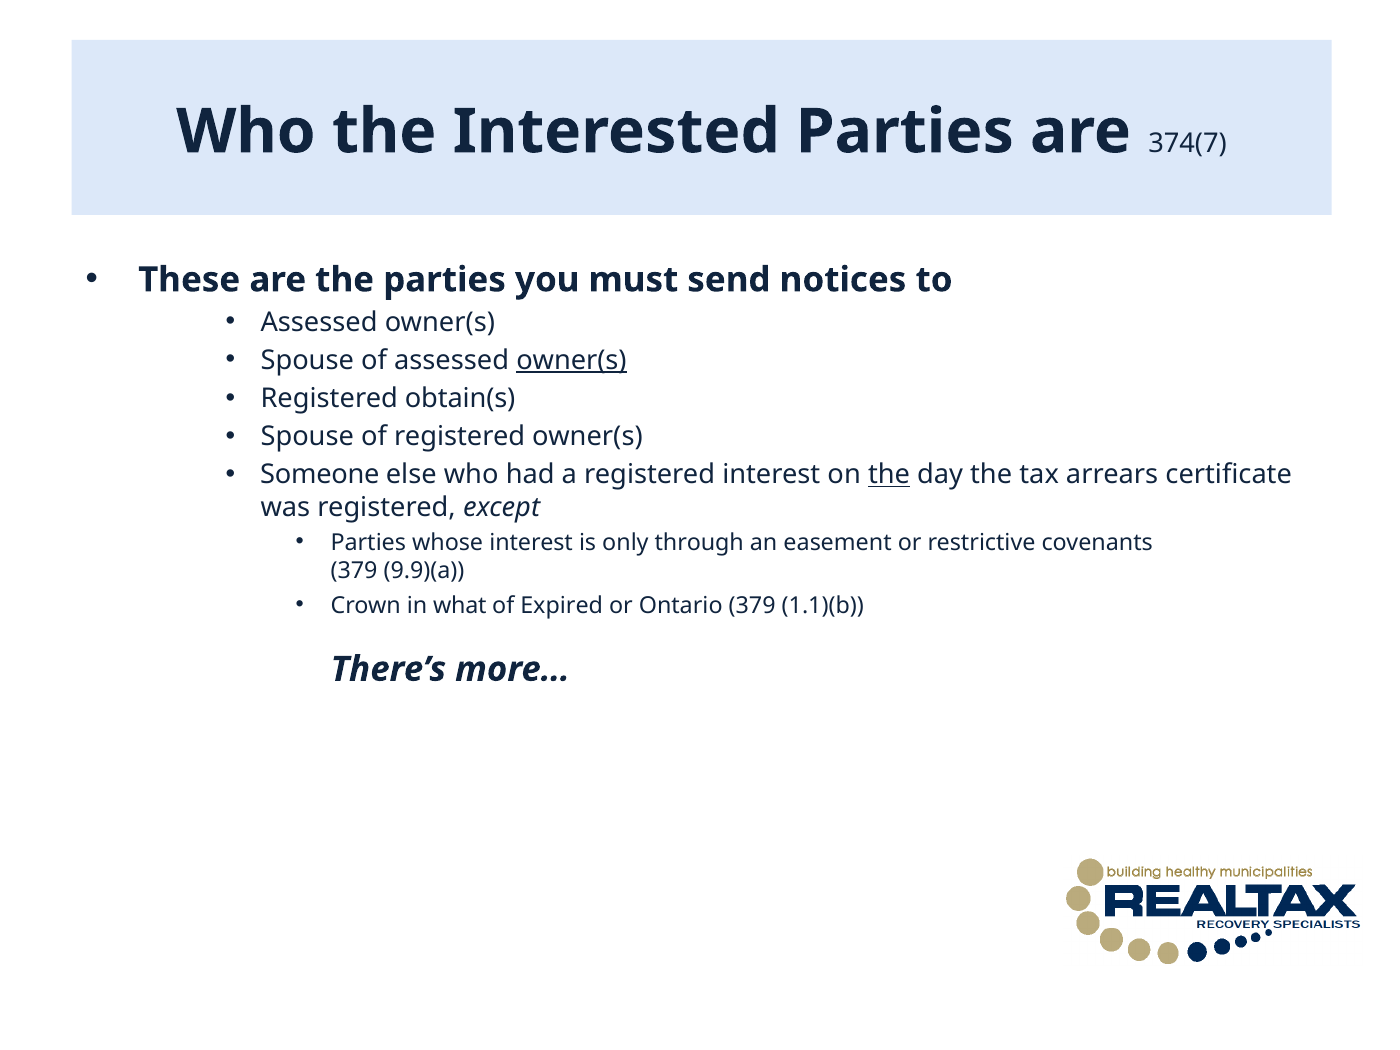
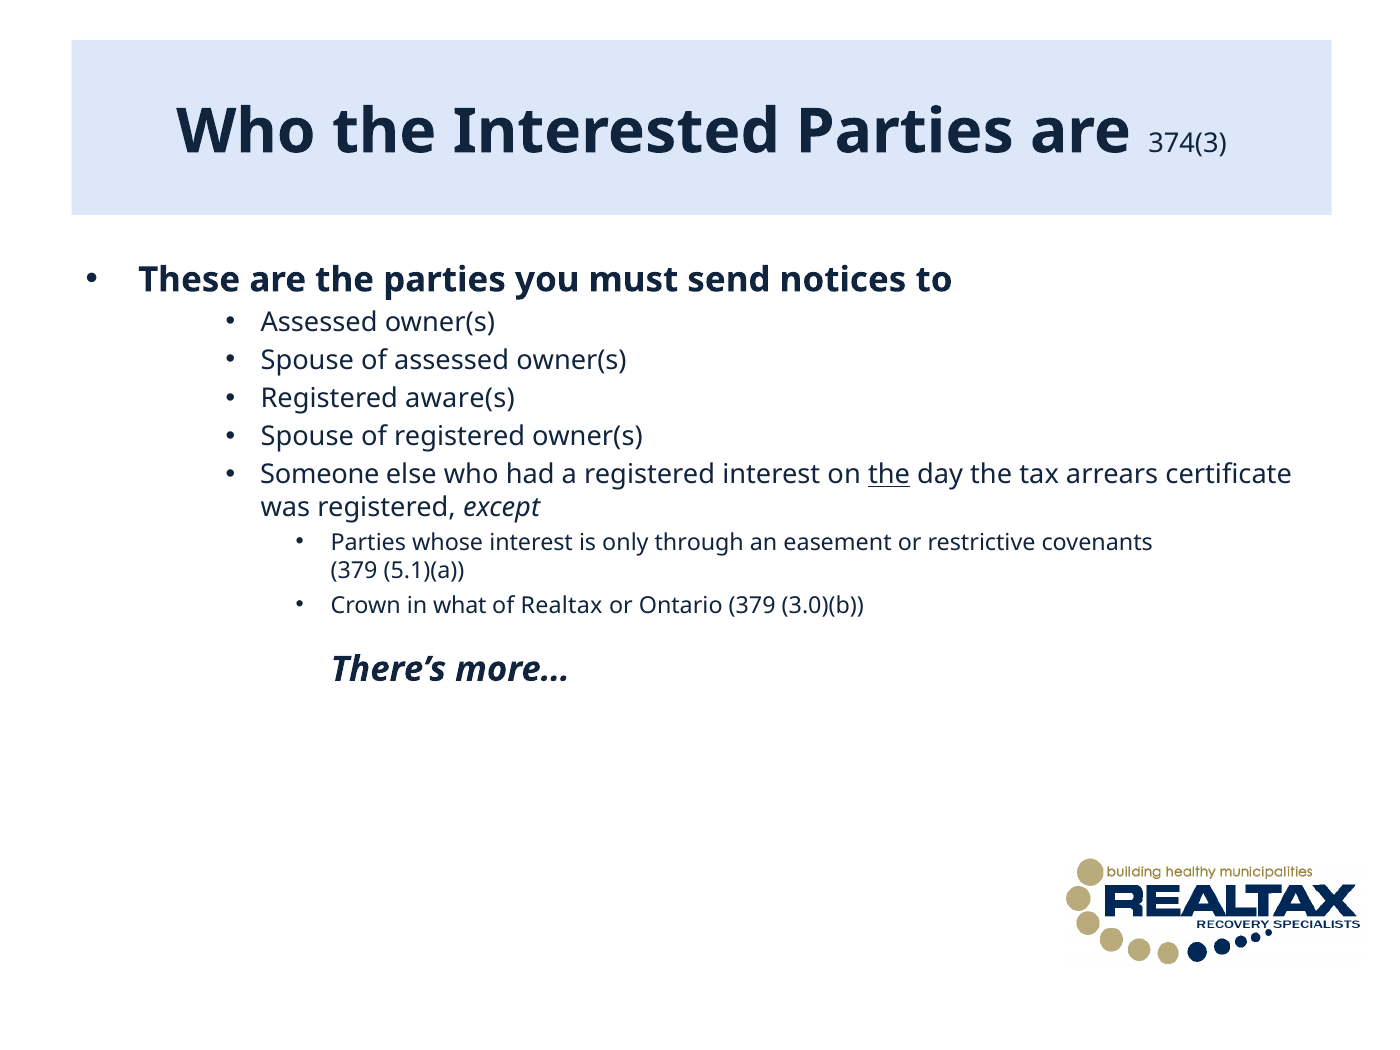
374(7: 374(7 -> 374(3 (1188, 143)
owner(s underline: present -> none (571, 360)
obtain(s: obtain(s -> aware(s (460, 399)
9.9)(a: 9.9)(a -> 5.1)(a (424, 570)
Expired: Expired -> Realtax (562, 605)
1.1)(b: 1.1)(b -> 3.0)(b (823, 605)
